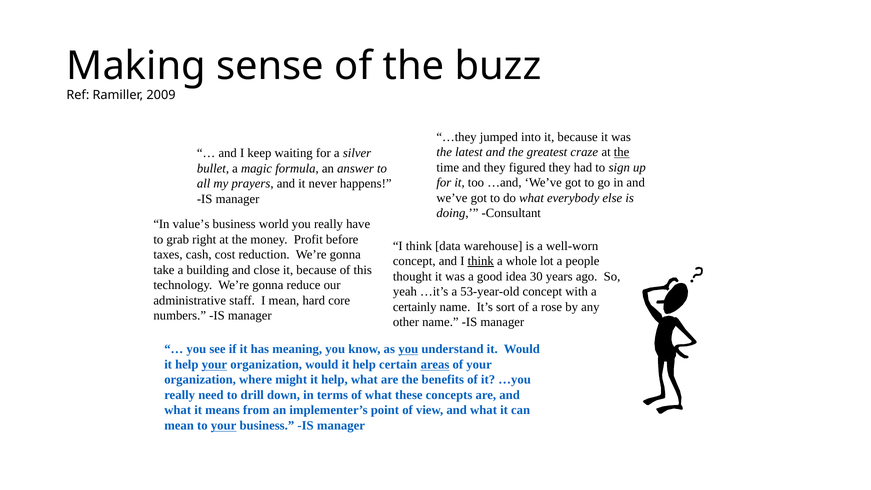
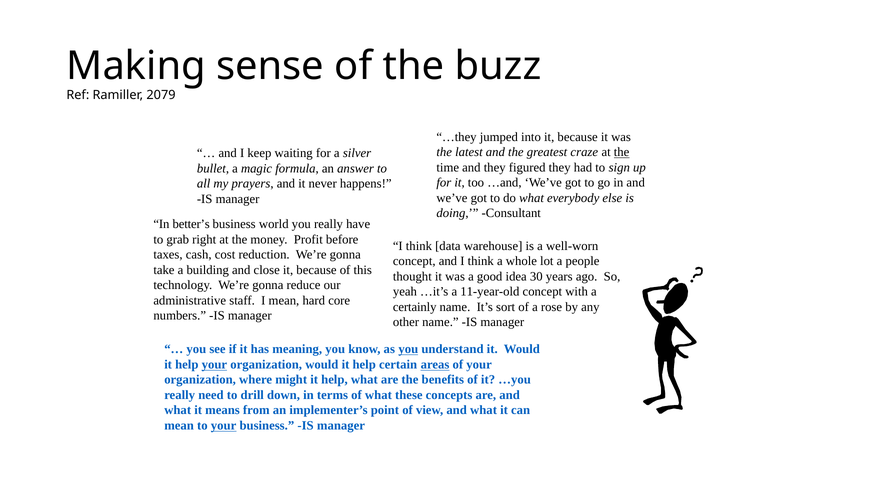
2009: 2009 -> 2079 (161, 95)
value’s: value’s -> better’s (191, 224)
think underline: present -> none (481, 261)
53-year-old: 53-year-old -> 11-year-old (490, 292)
